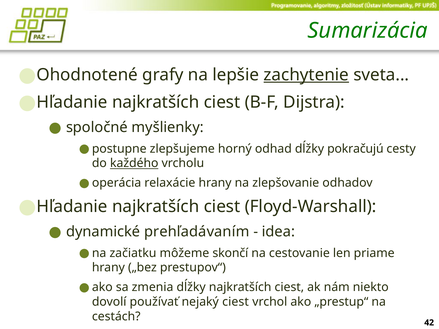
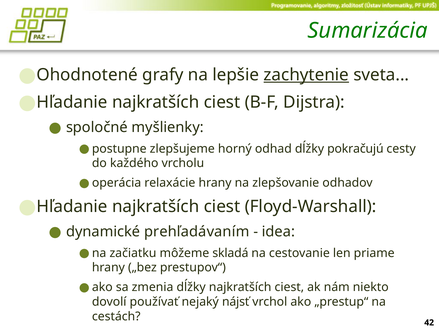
každého underline: present -> none (134, 163)
skončí: skončí -> skladá (230, 253)
nejaký ciest: ciest -> nájsť (236, 302)
